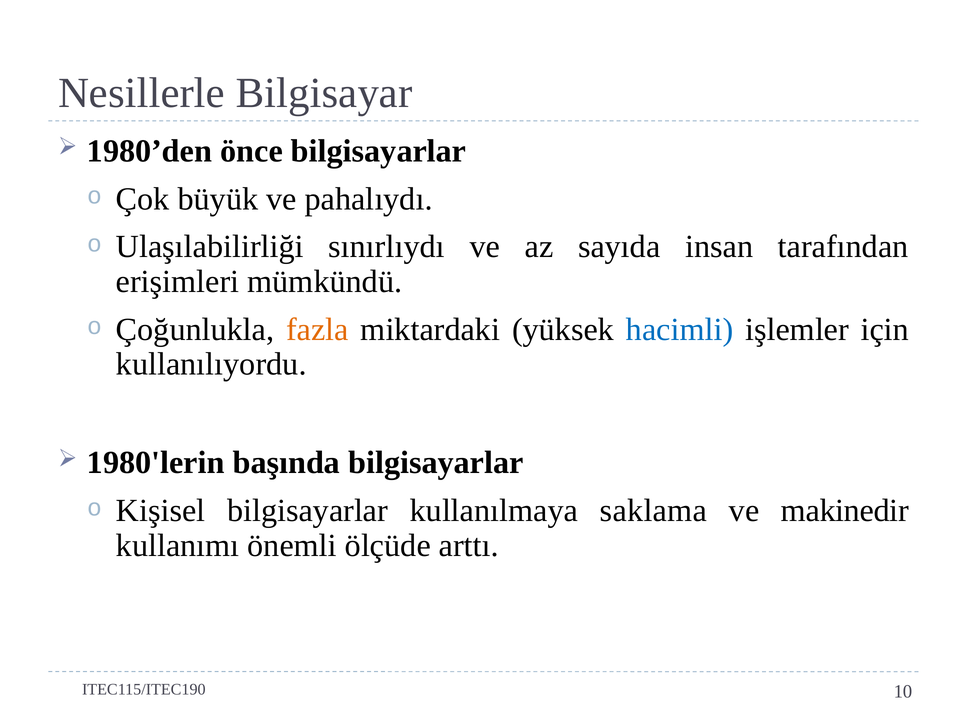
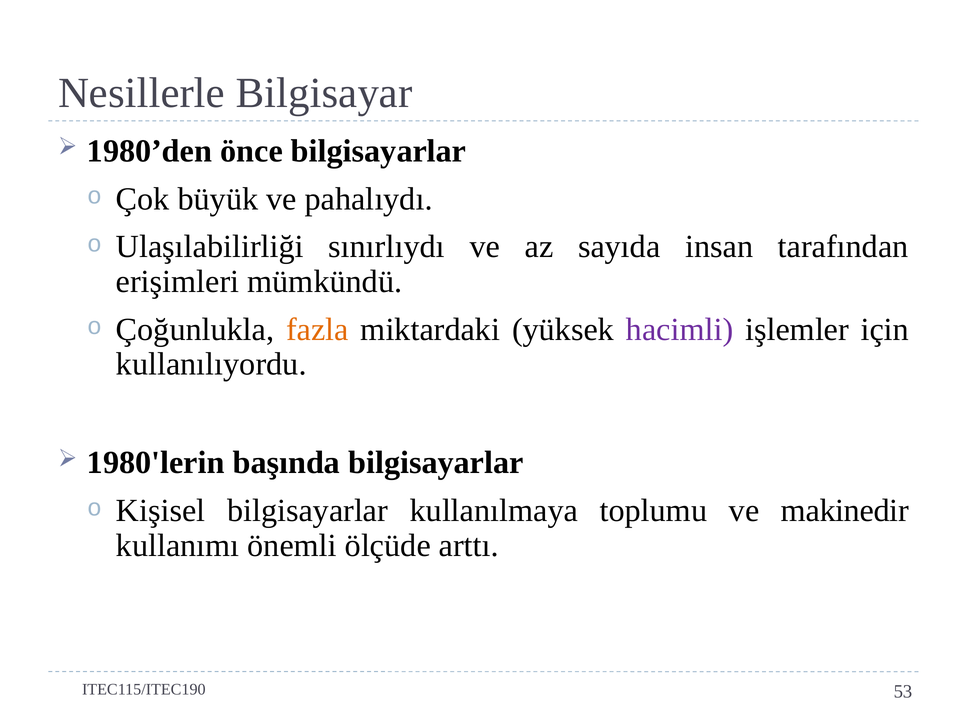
hacimli colour: blue -> purple (680, 330)
saklama: saklama -> toplumu (653, 511)
10: 10 -> 53 (903, 692)
